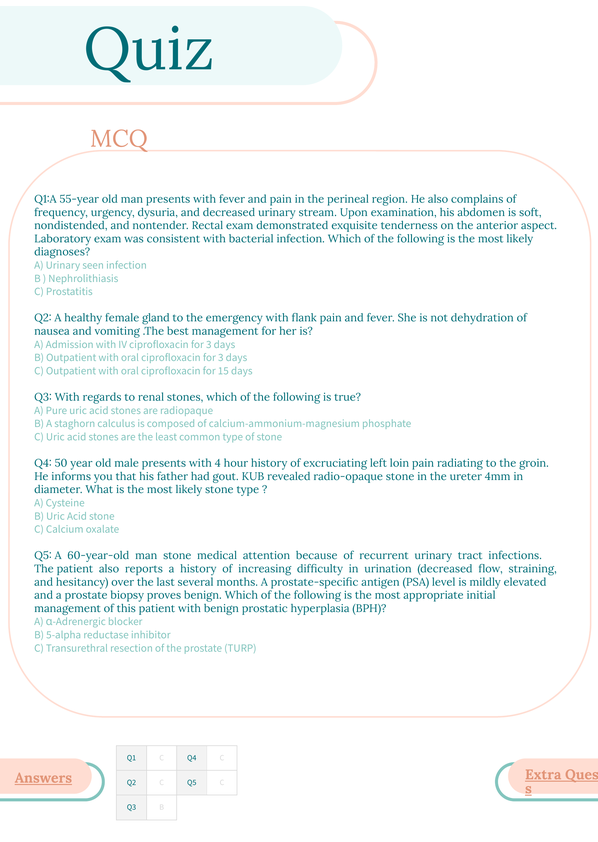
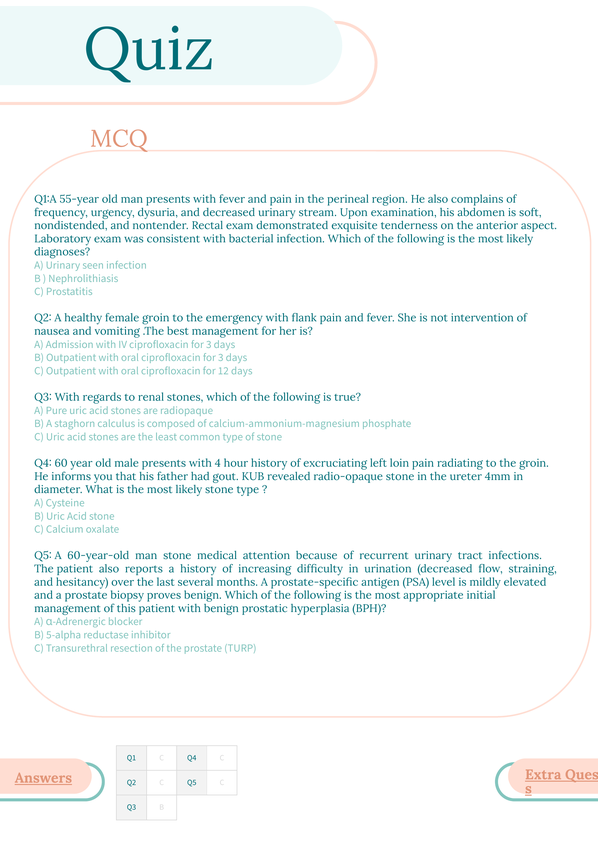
female gland: gland -> groin (156, 318)
dehydration: dehydration -> intervention (482, 318)
15: 15 -> 12 (223, 371)
50: 50 -> 60 (61, 464)
